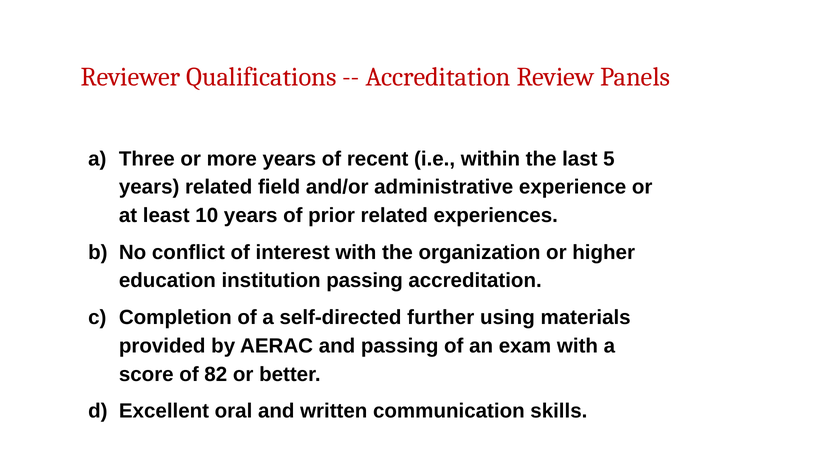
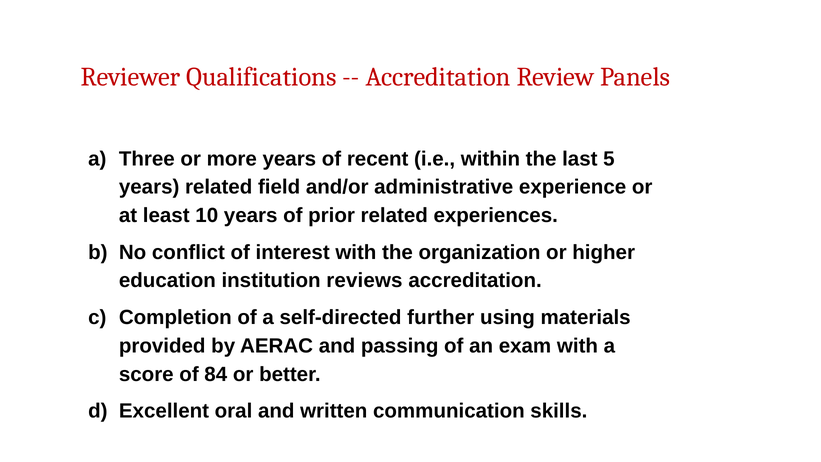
institution passing: passing -> reviews (364, 281)
82: 82 -> 84 (216, 374)
